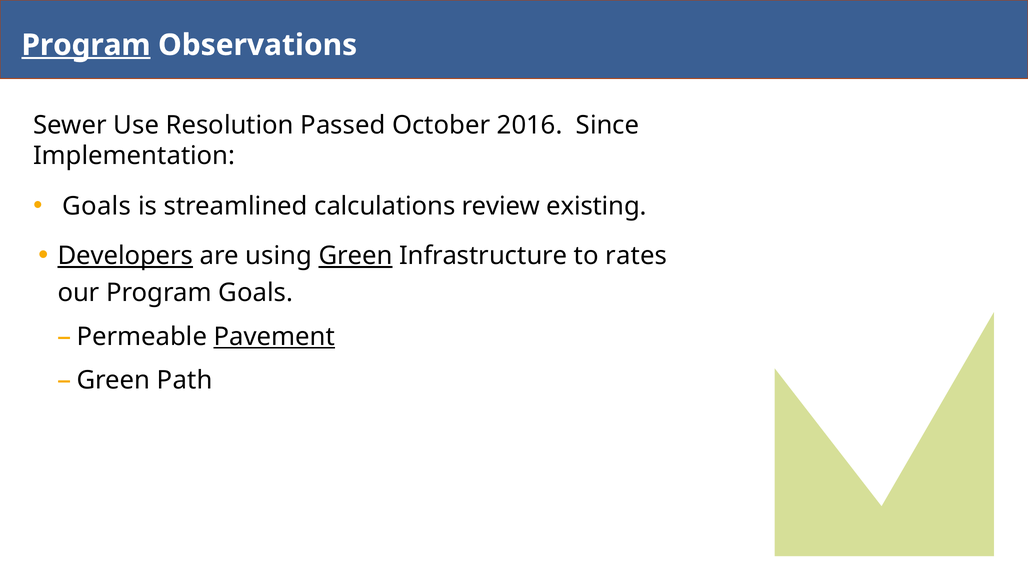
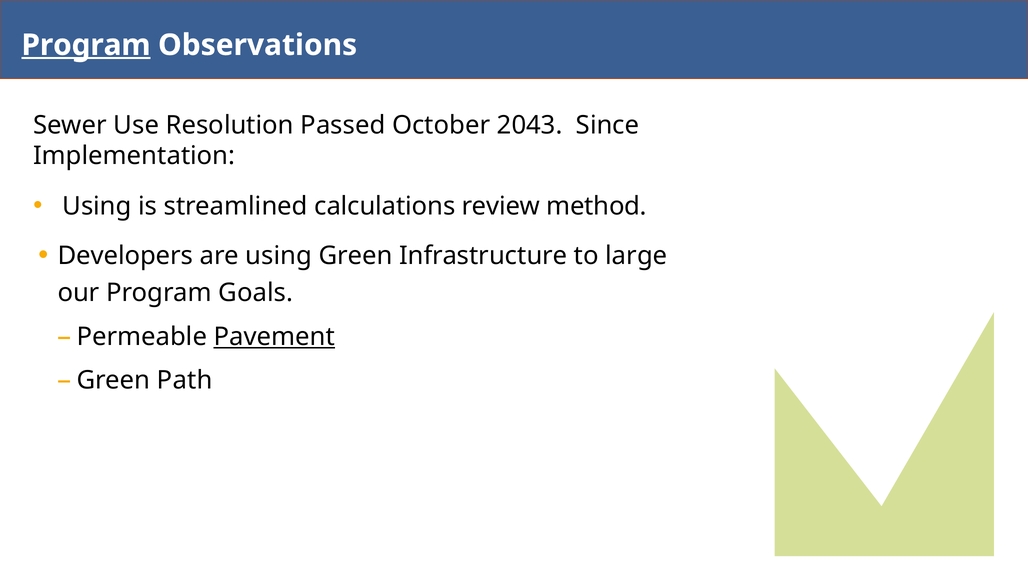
2016: 2016 -> 2043 (530, 125)
Goals: Goals -> Using (97, 206)
existing: existing -> method (597, 206)
Developers underline: present -> none (125, 256)
Green underline: present -> none (356, 256)
rates: rates -> large (636, 256)
